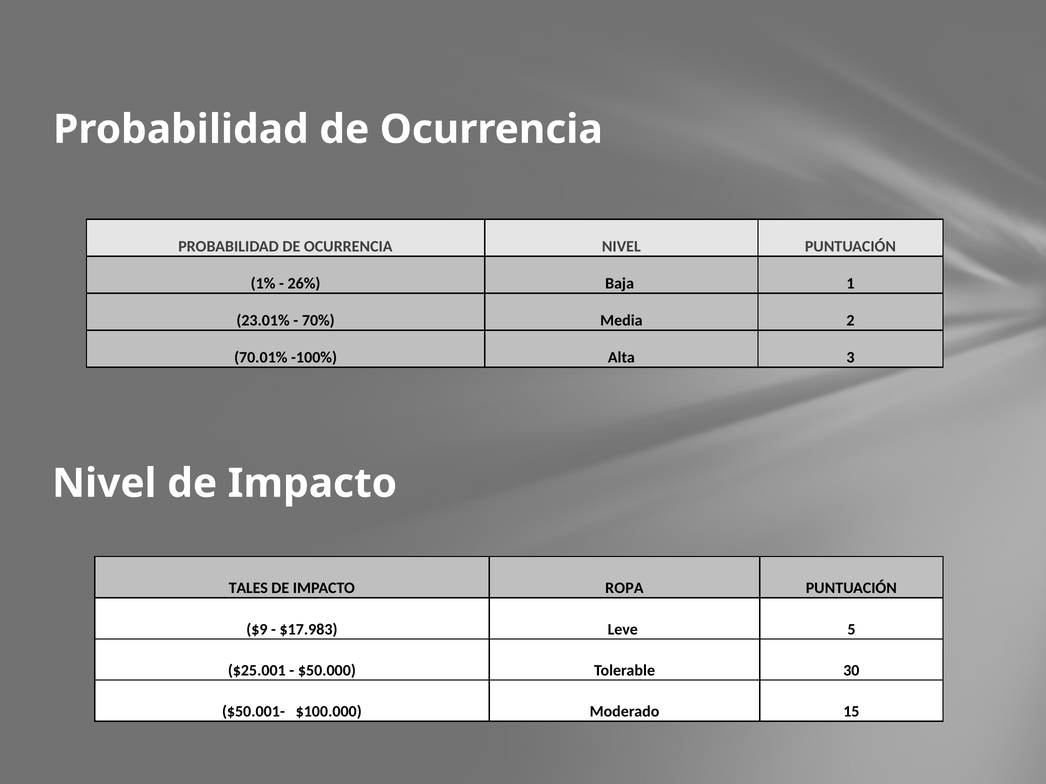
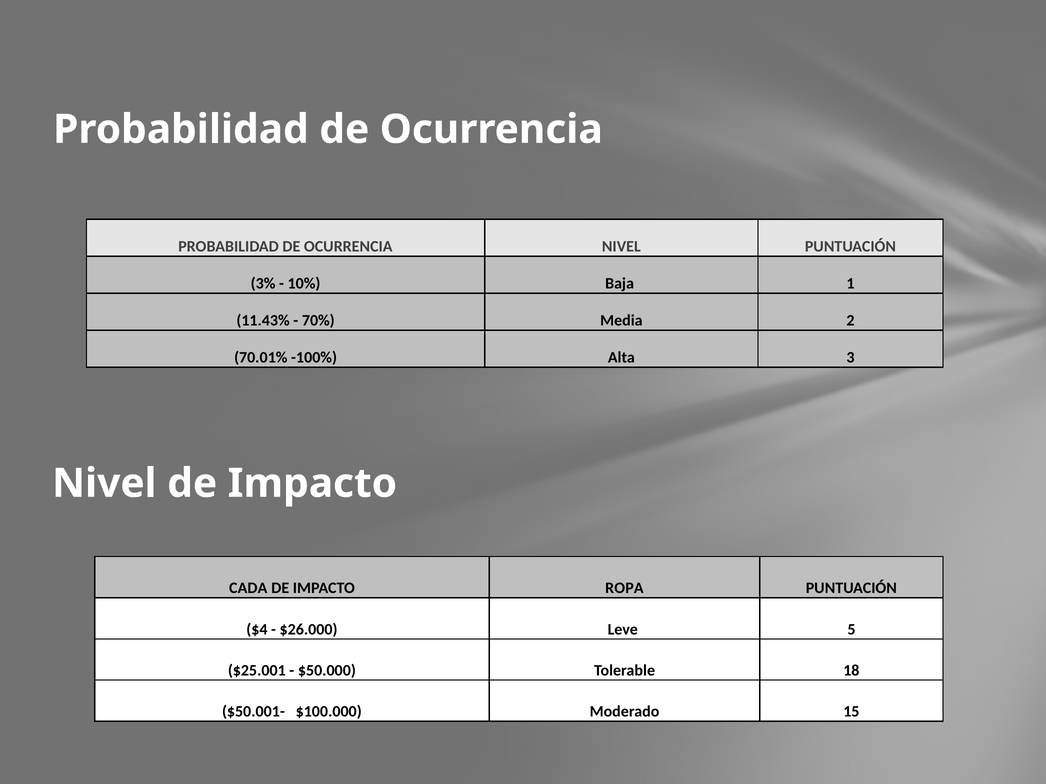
1%: 1% -> 3% (263, 284)
26%: 26% -> 10% (304, 284)
23.01%: 23.01% -> 11.43% (263, 321)
TALES: TALES -> CADA (248, 589)
$9: $9 -> $4 (257, 630)
$17.983: $17.983 -> $26.000 (309, 630)
30: 30 -> 18 (851, 671)
